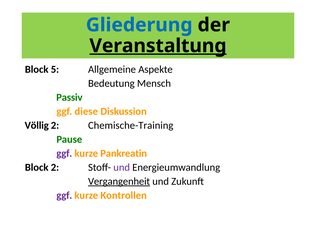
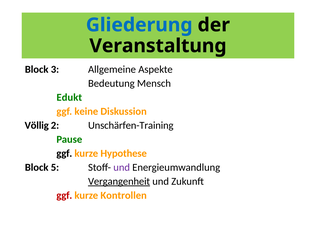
Veranstaltung underline: present -> none (158, 46)
5: 5 -> 3 (55, 69)
Passiv: Passiv -> Edukt (69, 97)
diese: diese -> keine (86, 111)
Chemische-Training: Chemische-Training -> Unschärfen-Training (131, 125)
ggf colour: purple -> black (64, 153)
Pankreatin: Pankreatin -> Hypothese (124, 153)
Block 2: 2 -> 5 (55, 167)
ggf colour: purple -> red (64, 195)
